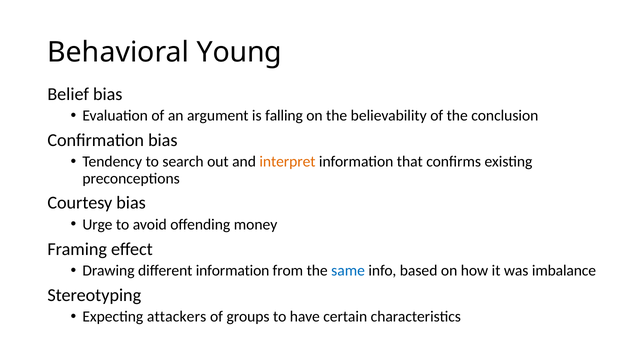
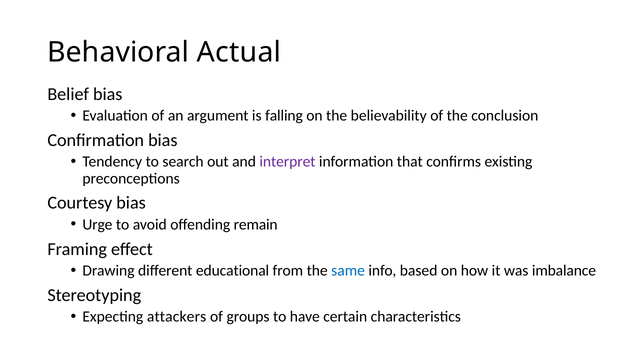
Young: Young -> Actual (239, 52)
interpret colour: orange -> purple (287, 162)
money: money -> remain (256, 224)
different information: information -> educational (233, 270)
